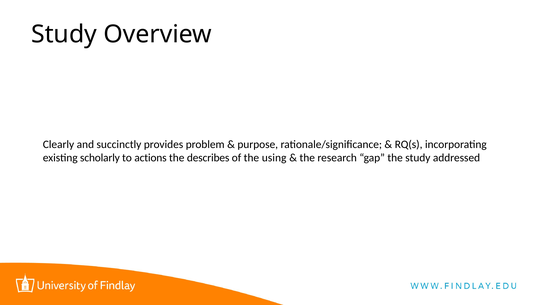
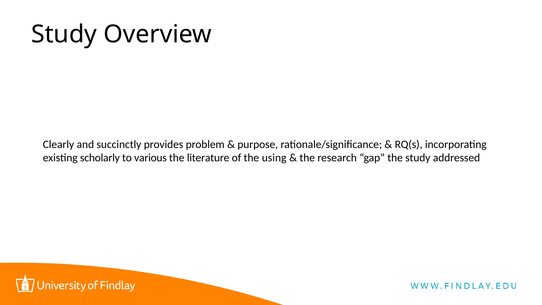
actions: actions -> various (150, 158)
describes: describes -> literature (208, 158)
